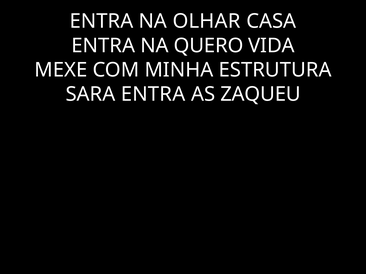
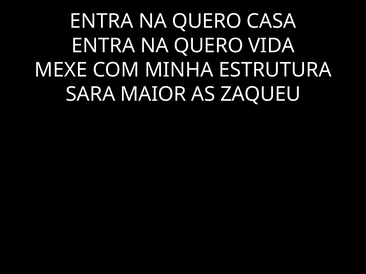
OLHAR: OLHAR -> QUERO (207, 21)
SARA ENTRA: ENTRA -> MAIOR (153, 94)
